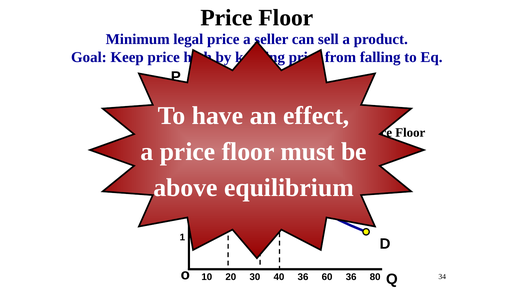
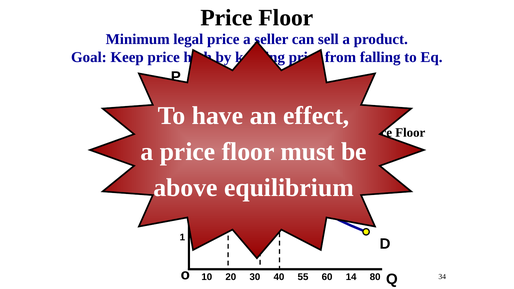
40 36: 36 -> 55 (303, 277)
60 36: 36 -> 14 (351, 277)
